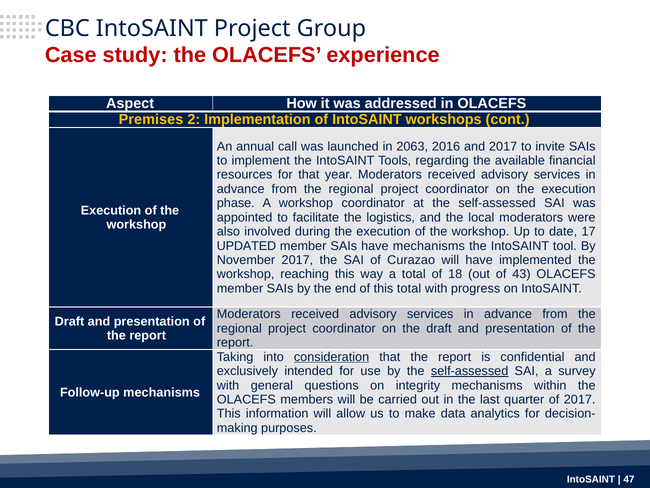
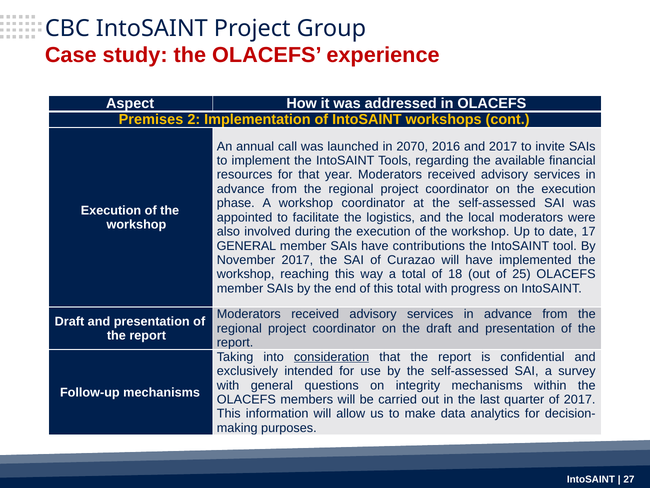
2063: 2063 -> 2070 (412, 146)
UPDATED: UPDATED -> GENERAL (246, 246)
have mechanisms: mechanisms -> contributions (429, 246)
43: 43 -> 25 (521, 274)
self-assessed underline: present -> none (470, 371)
47: 47 -> 27 (629, 479)
